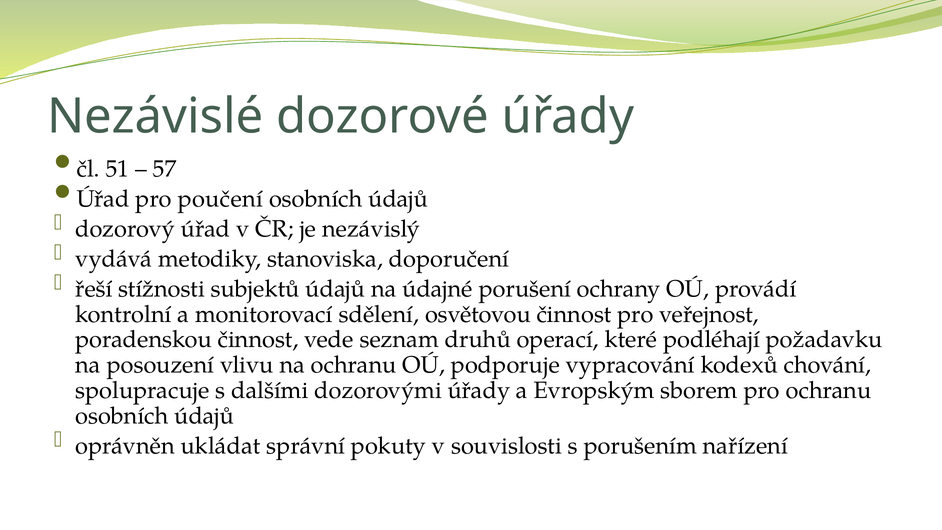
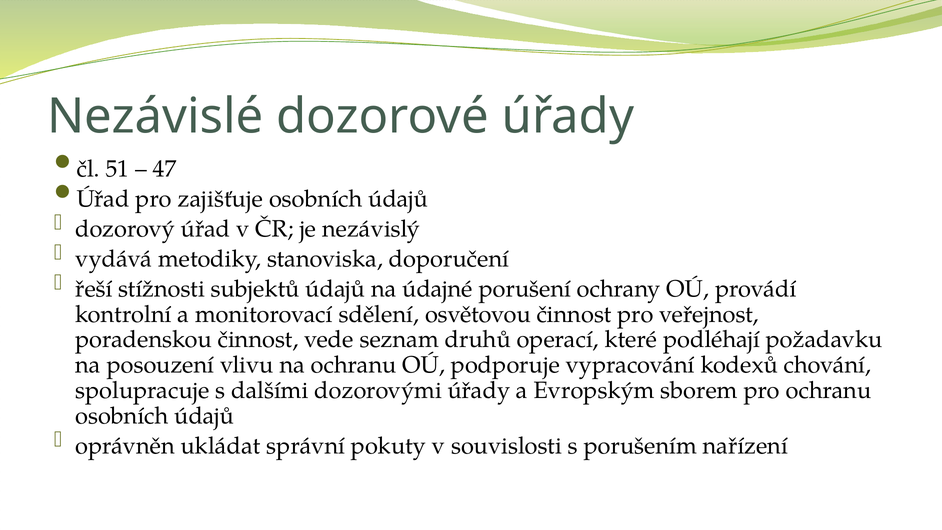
57: 57 -> 47 (165, 169)
poučení: poučení -> zajišťuje (220, 199)
